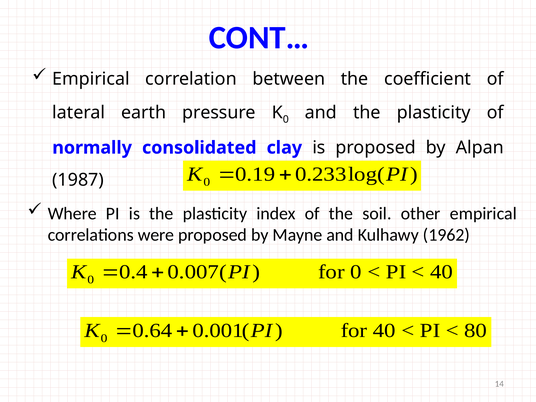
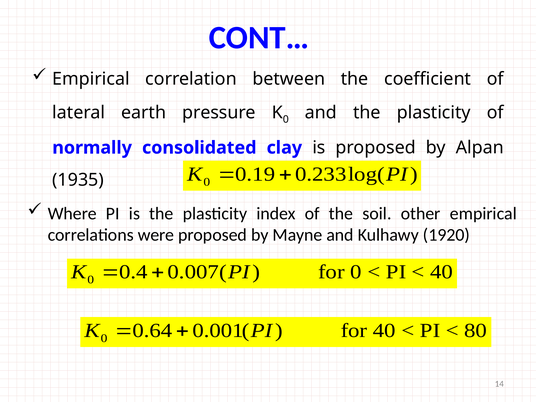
1987: 1987 -> 1935 (78, 180)
1962: 1962 -> 1920 (446, 235)
